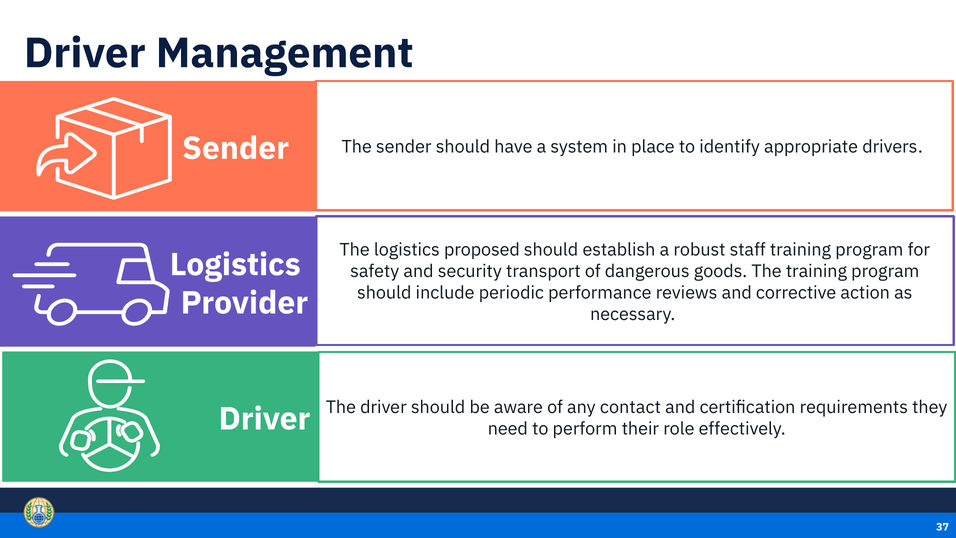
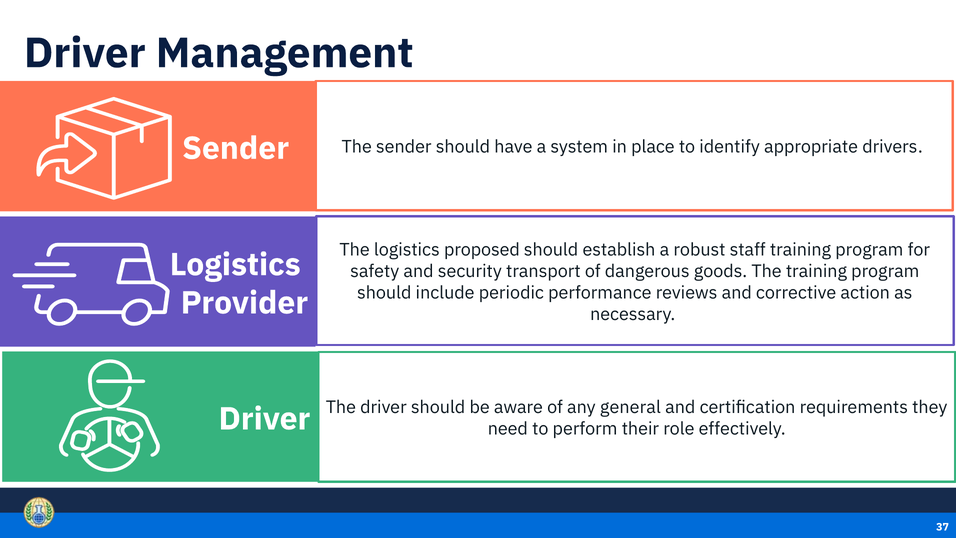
contact: contact -> general (630, 407)
